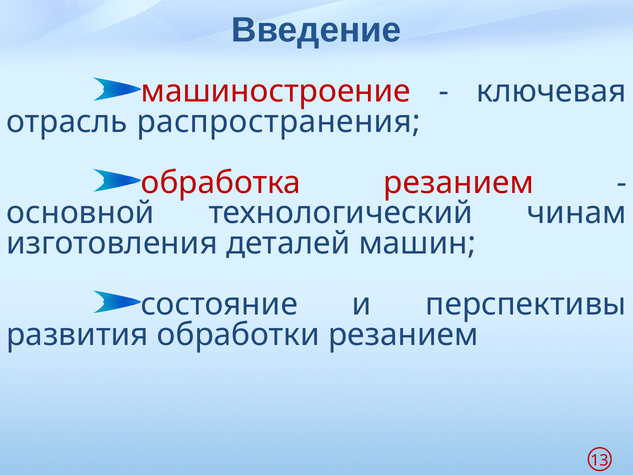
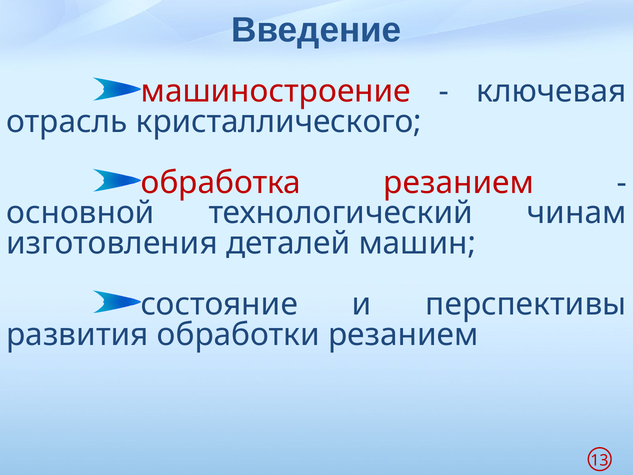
распространения: распространения -> кристаллического (279, 122)
